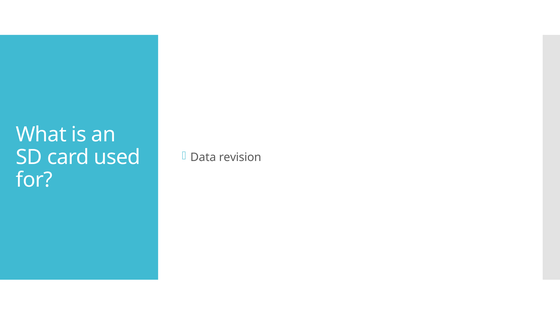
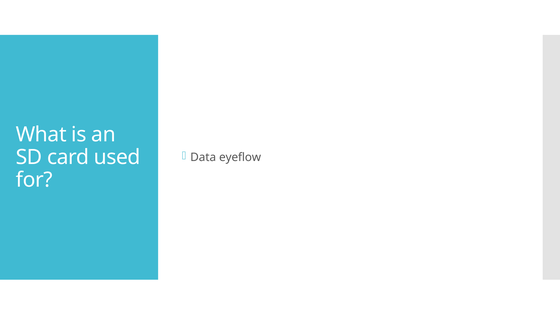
revision: revision -> eyeflow (240, 157)
